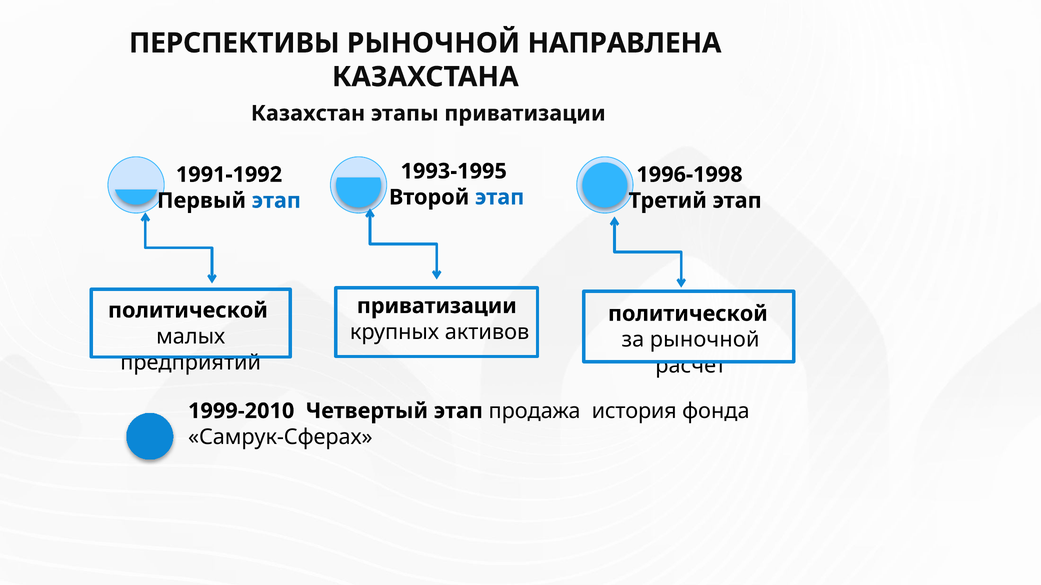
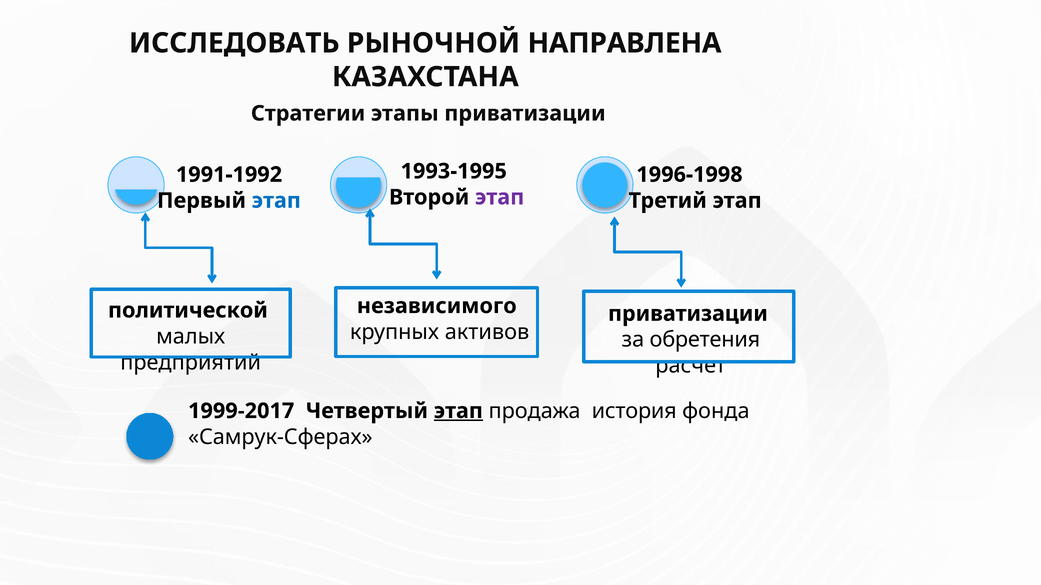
ПЕРСПЕКТИВЫ: ПЕРСПЕКТИВЫ -> ИССЛЕДОВАТЬ (234, 43)
Казахстан: Казахстан -> Стратегии (308, 114)
этап colour: blue -> purple (500, 197)
приватизации: приватизации -> независимого (437, 306)
политической: политической -> приватизации (688, 314)
за рыночной: рыночной -> обретения (705, 340)
1999-2010: 1999-2010 -> 1999-2017 (241, 411)
этап underline: none -> present (458, 411)
